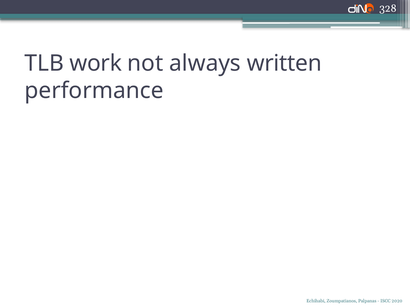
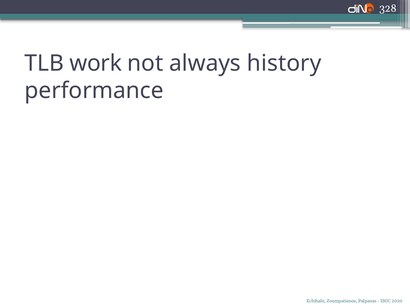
written: written -> history (284, 63)
